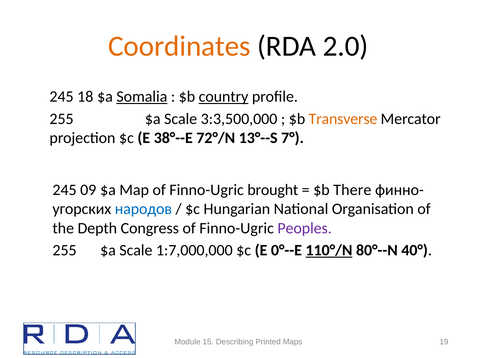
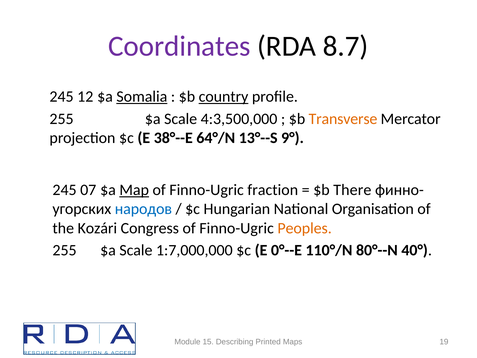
Coordinates colour: orange -> purple (179, 46)
2.0: 2.0 -> 8.7 (346, 46)
18: 18 -> 12 (85, 97)
3:3,500,000: 3:3,500,000 -> 4:3,500,000 (239, 119)
72°/N: 72°/N -> 64°/N (216, 138)
7°: 7° -> 9° (292, 138)
09: 09 -> 07 (88, 190)
Map underline: none -> present (134, 190)
brought: brought -> fraction (273, 190)
Depth: Depth -> Kozári (97, 228)
Peoples colour: purple -> orange (305, 228)
110°/N underline: present -> none (329, 250)
